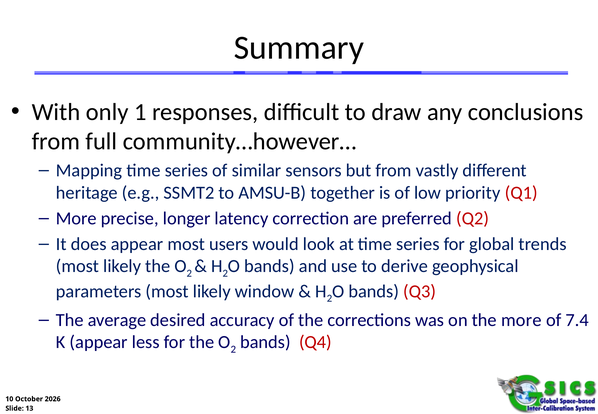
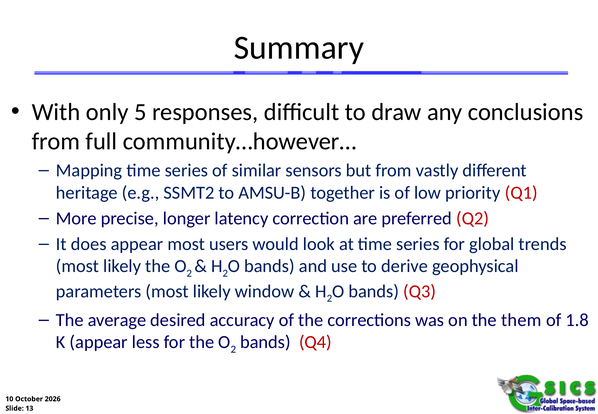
1: 1 -> 5 (140, 112)
the more: more -> them (521, 320)
7.4: 7.4 -> 1.8 (577, 320)
